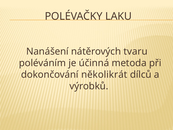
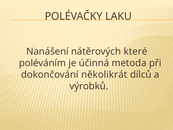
tvaru: tvaru -> které (136, 51)
